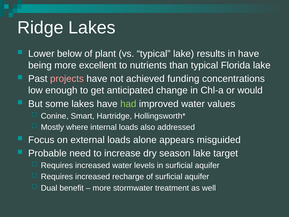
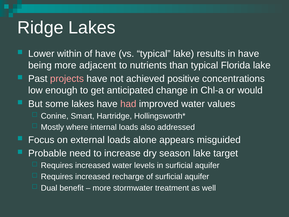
below: below -> within (69, 54)
of plant: plant -> have (106, 54)
excellent: excellent -> adjacent (98, 65)
funding: funding -> positive (183, 79)
had colour: light green -> pink (128, 104)
